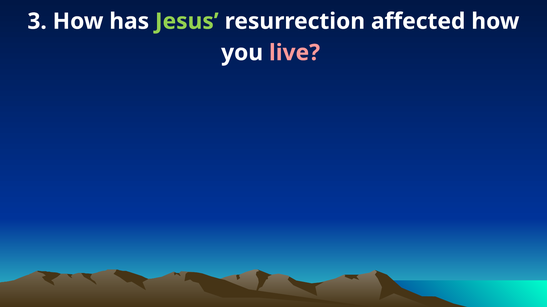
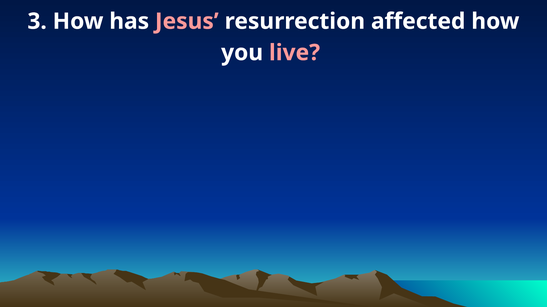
Jesus colour: light green -> pink (187, 21)
